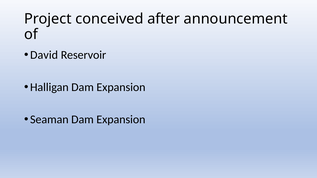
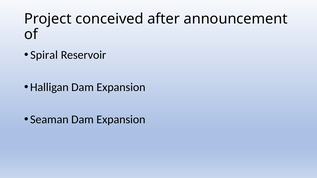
David: David -> Spiral (44, 55)
